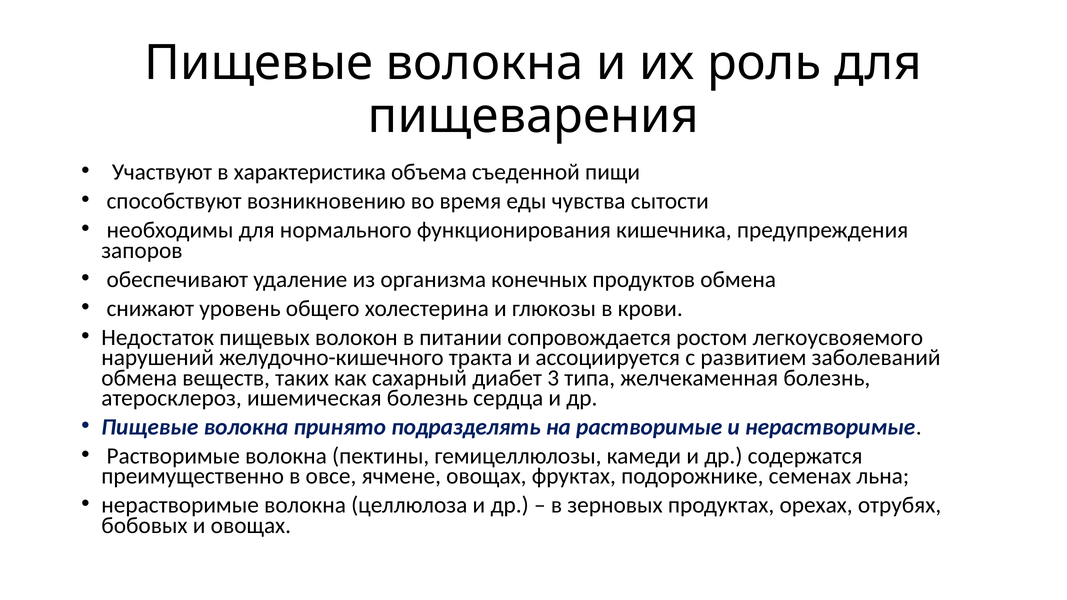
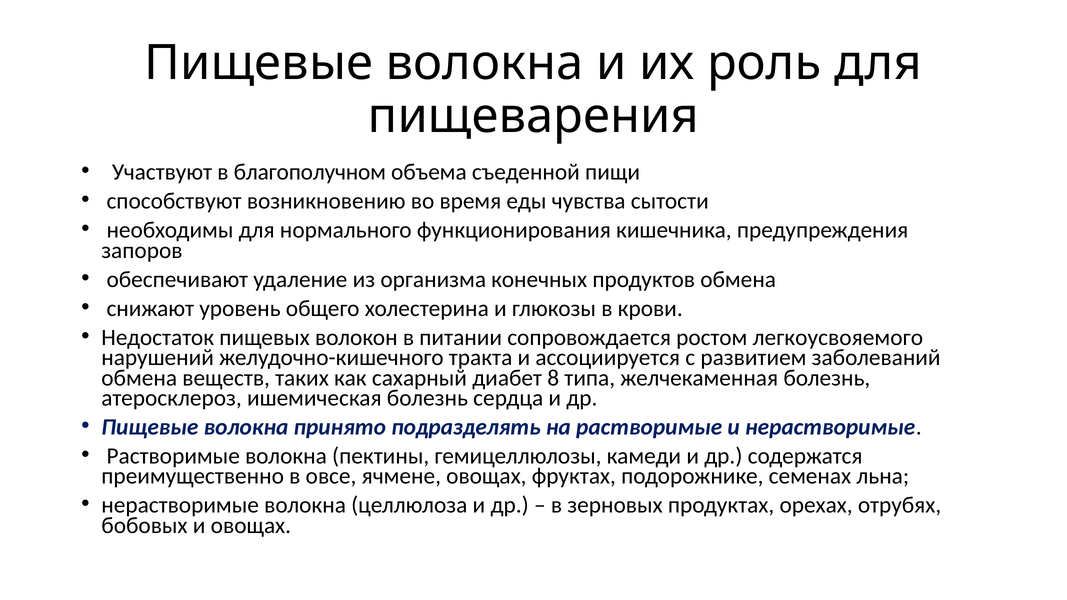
характеристика: характеристика -> благополучном (310, 172)
3: 3 -> 8 (553, 378)
